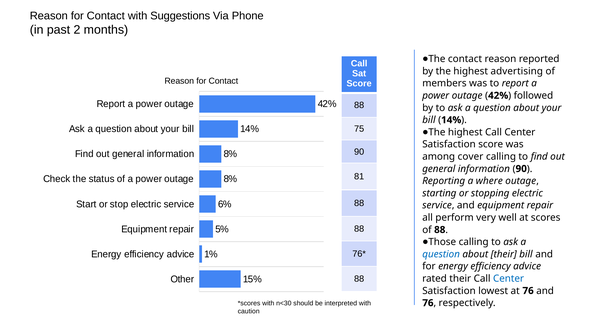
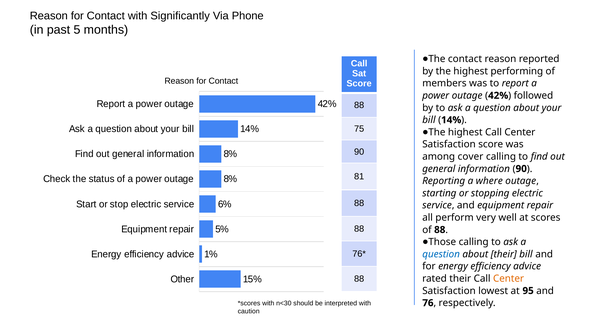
Suggestions: Suggestions -> Significantly (180, 16)
2: 2 -> 5 (77, 30)
advertising: advertising -> performing (517, 71)
Center colour: blue -> orange (509, 279)
at 76: 76 -> 95 (528, 291)
